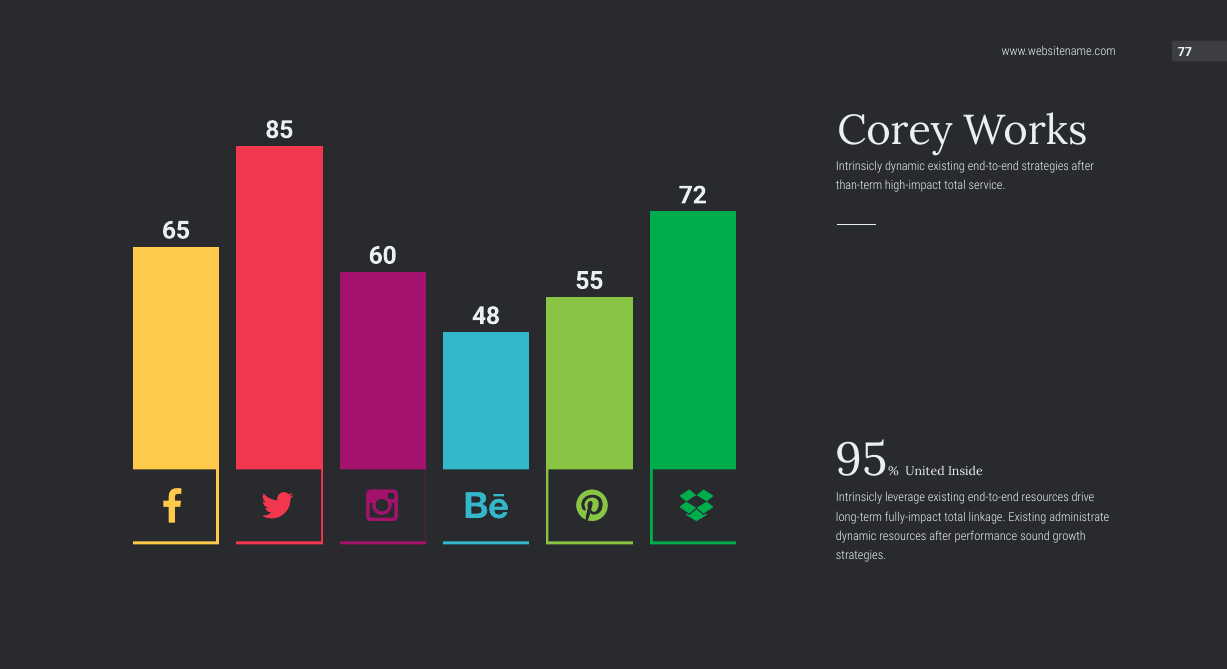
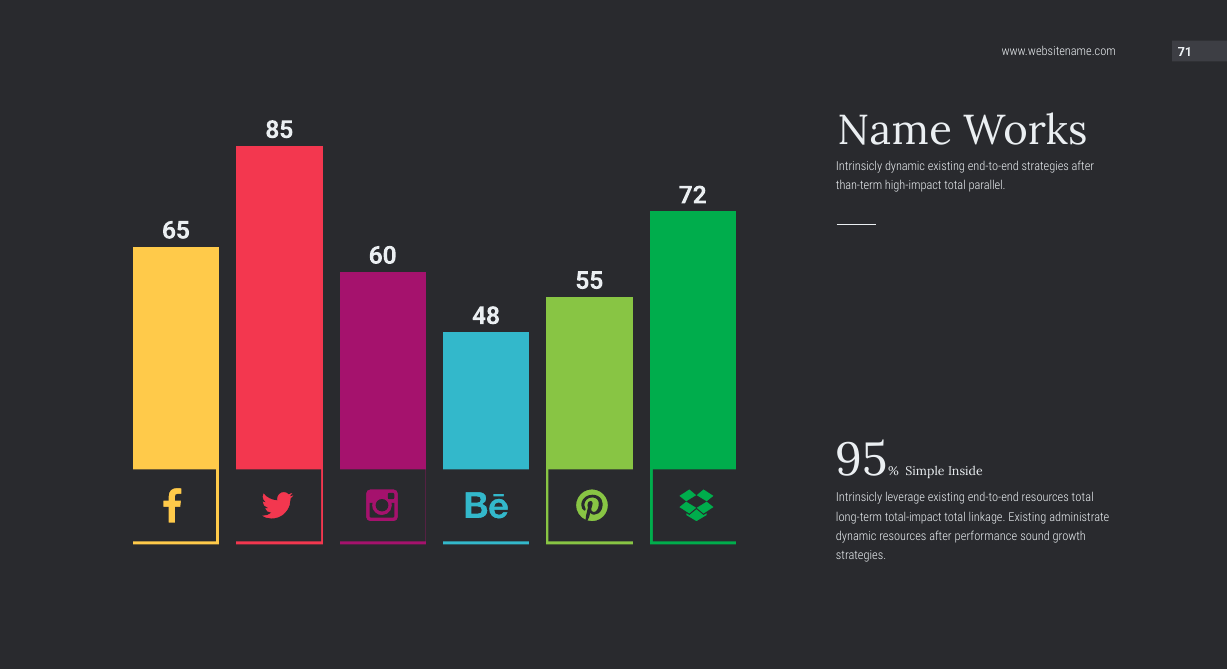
77: 77 -> 71 (1185, 52)
Corey: Corey -> Name (895, 131)
service: service -> parallel (987, 186)
United: United -> Simple (925, 472)
resources drive: drive -> total (1083, 498)
fully-impact: fully-impact -> total-impact (913, 517)
